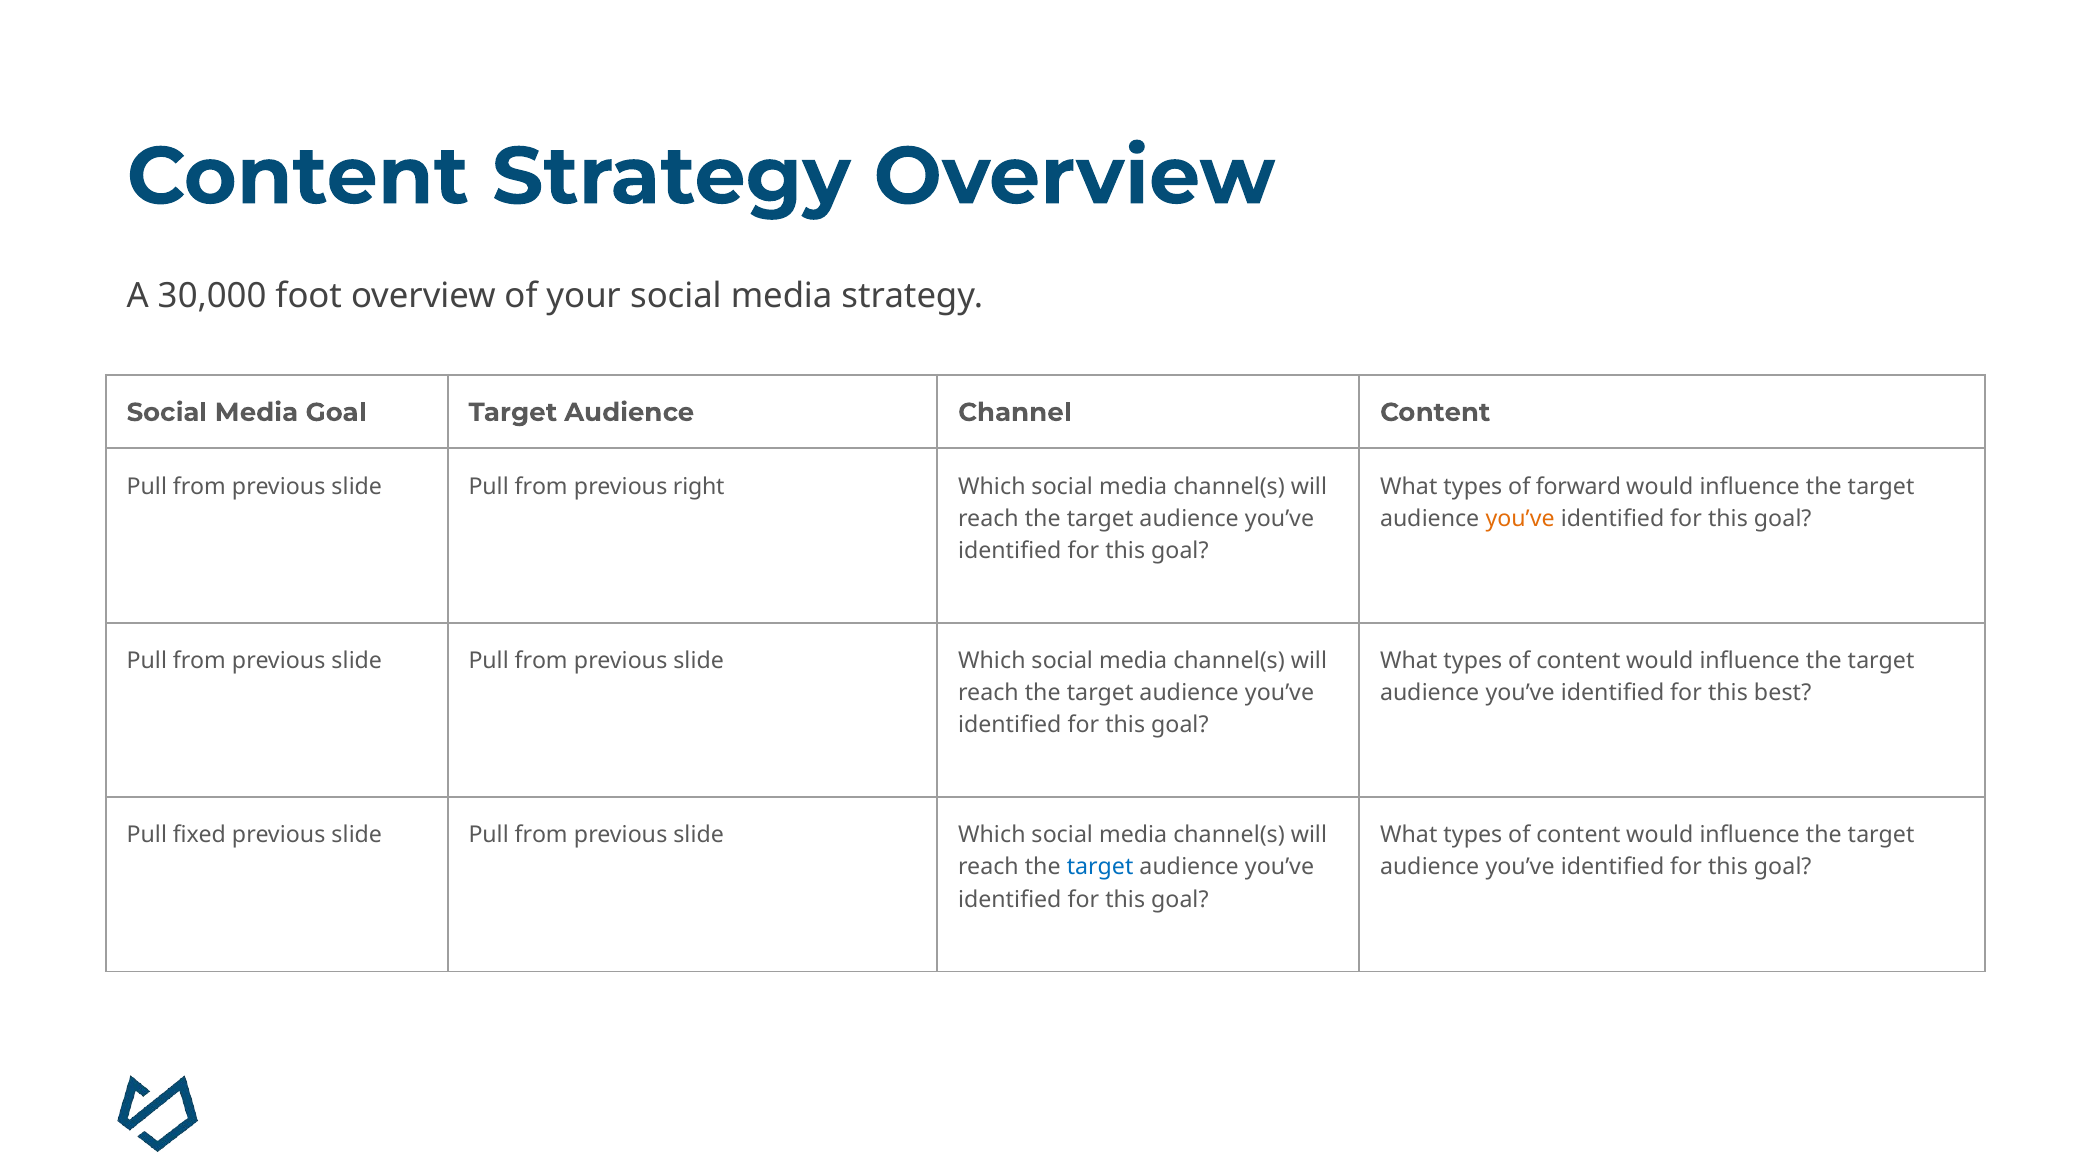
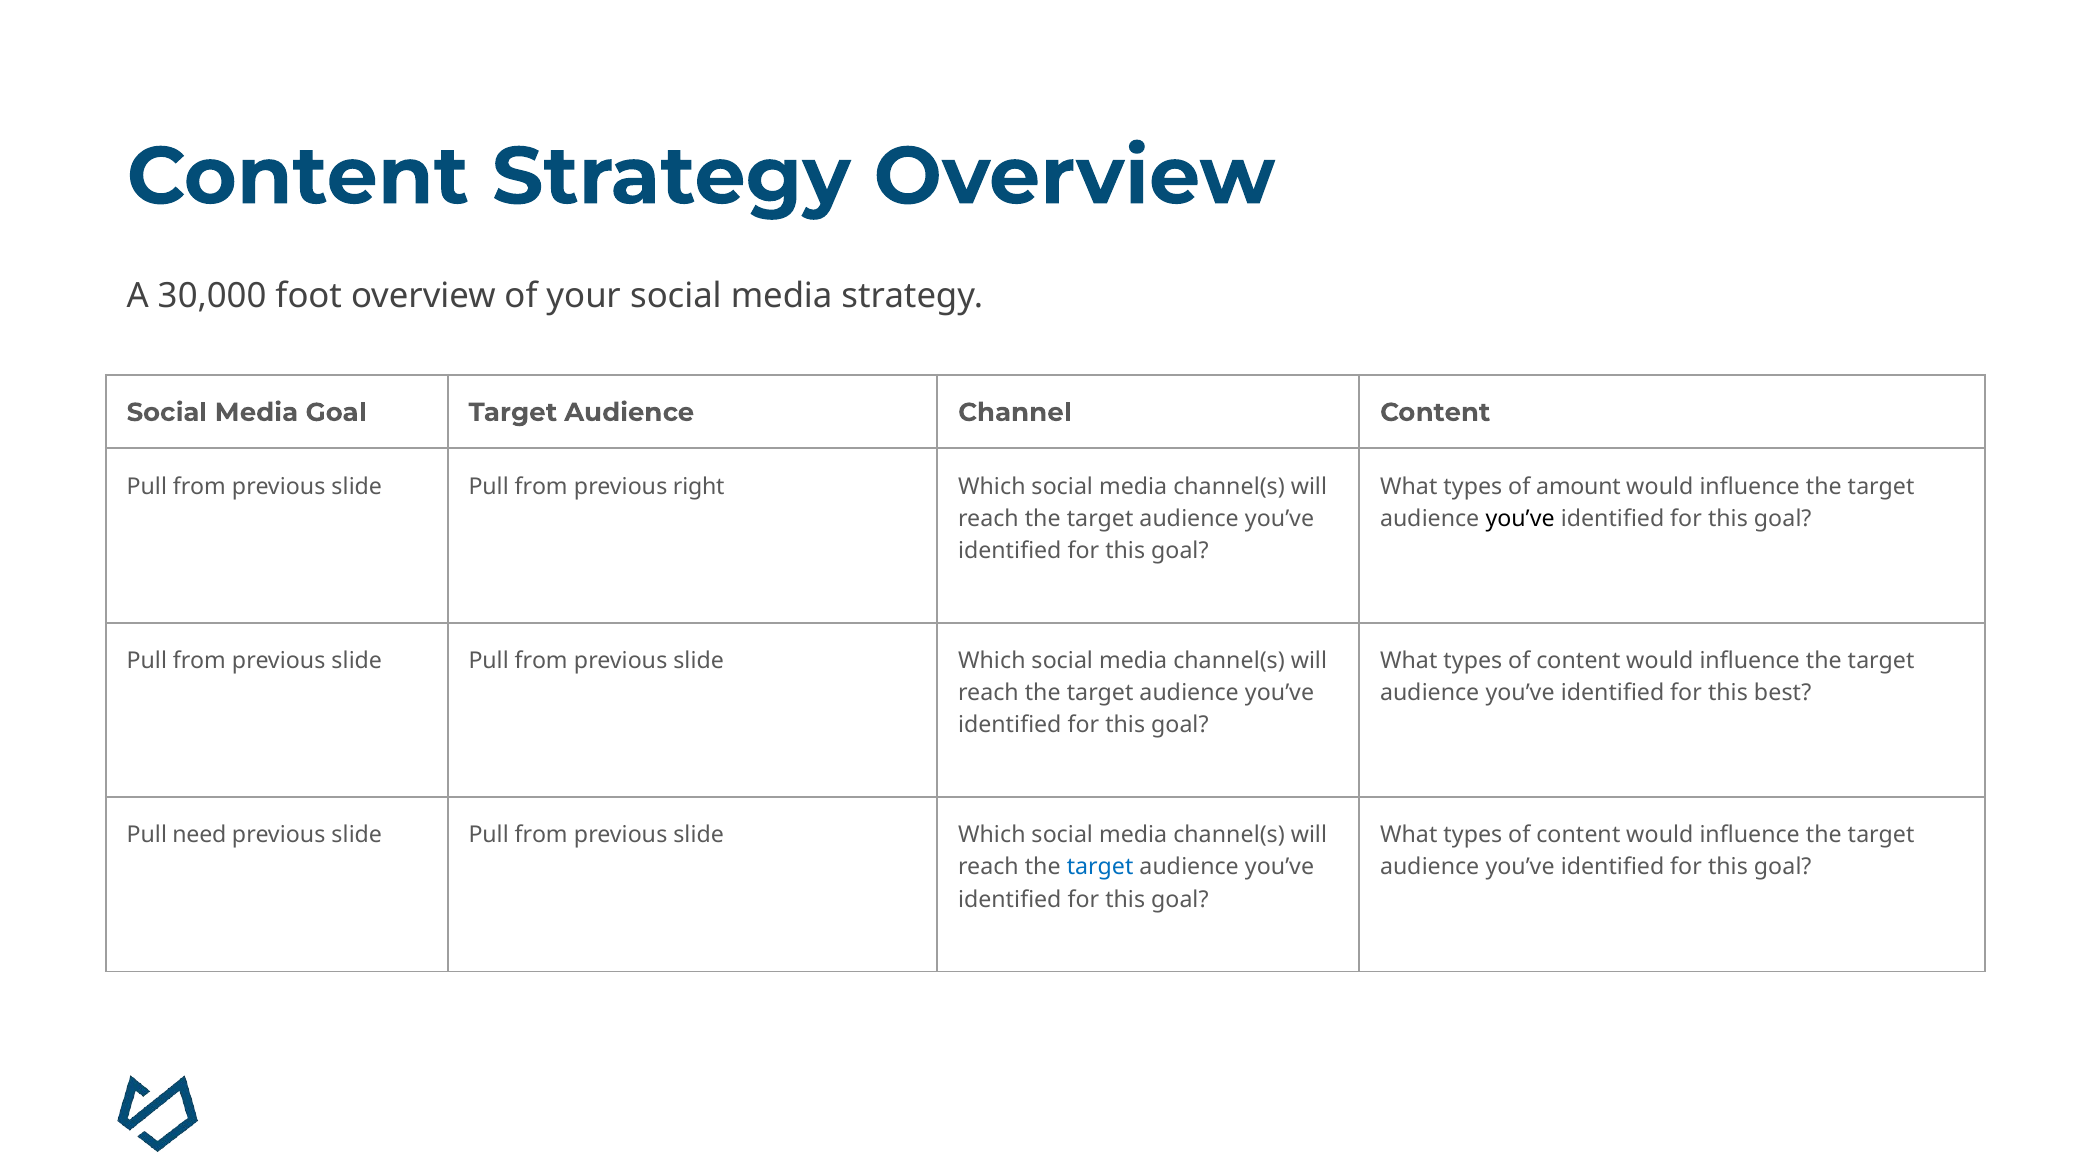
forward: forward -> amount (1578, 487)
you’ve colour: orange -> black (1520, 519)
fixed: fixed -> need (199, 836)
